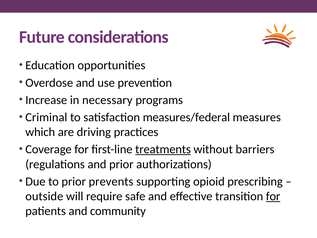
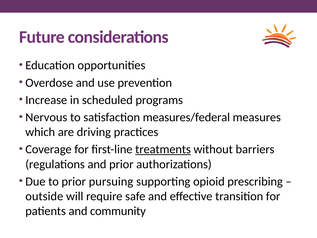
necessary: necessary -> scheduled (107, 100)
Criminal: Criminal -> Nervous (46, 117)
prevents: prevents -> pursuing (111, 181)
for underline: present -> none (273, 196)
